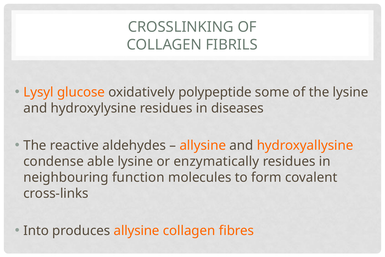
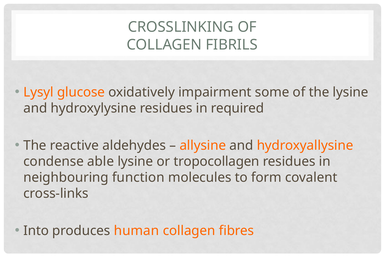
polypeptide: polypeptide -> impairment (215, 92)
diseases: diseases -> required (237, 108)
enzymatically: enzymatically -> tropocollagen (217, 161)
produces allysine: allysine -> human (136, 231)
